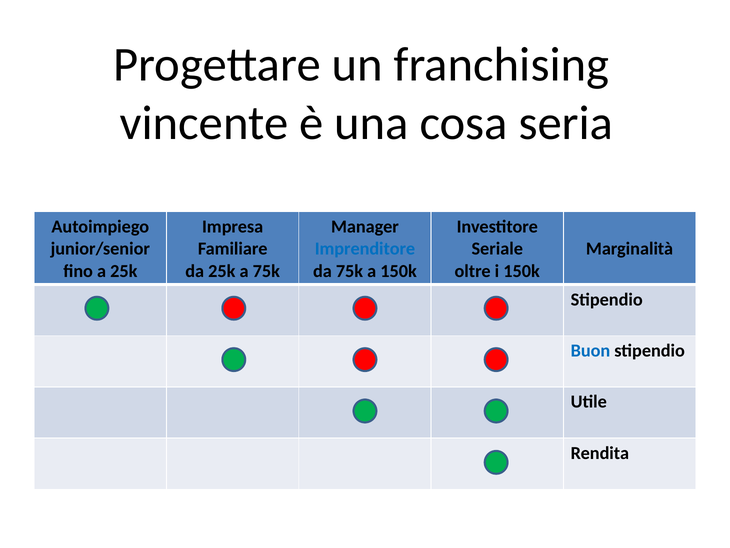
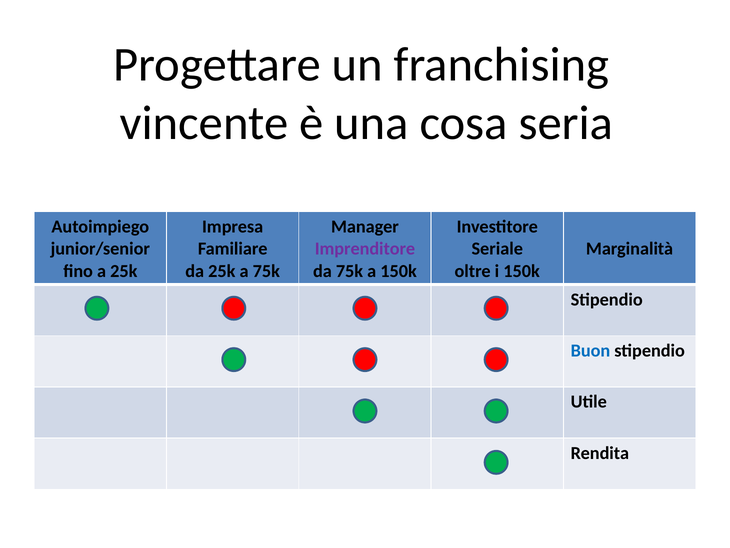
Imprenditore colour: blue -> purple (365, 249)
